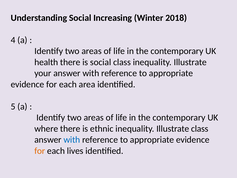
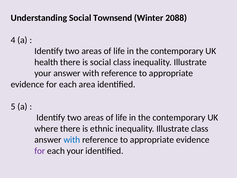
Increasing: Increasing -> Townsend (113, 18)
2018: 2018 -> 2088 (176, 18)
for colour: orange -> purple (40, 151)
each lives: lives -> your (75, 151)
